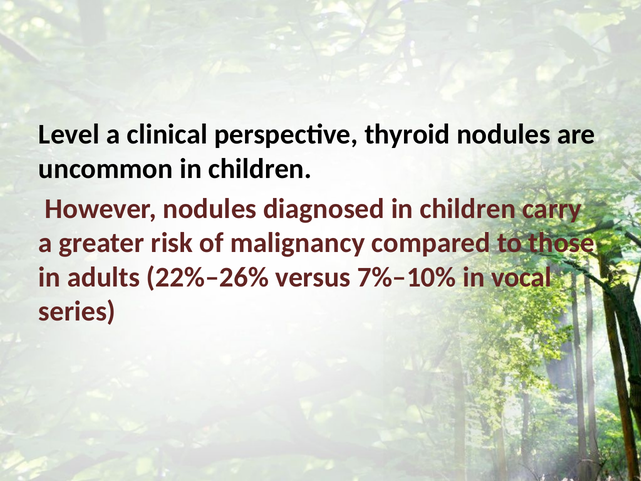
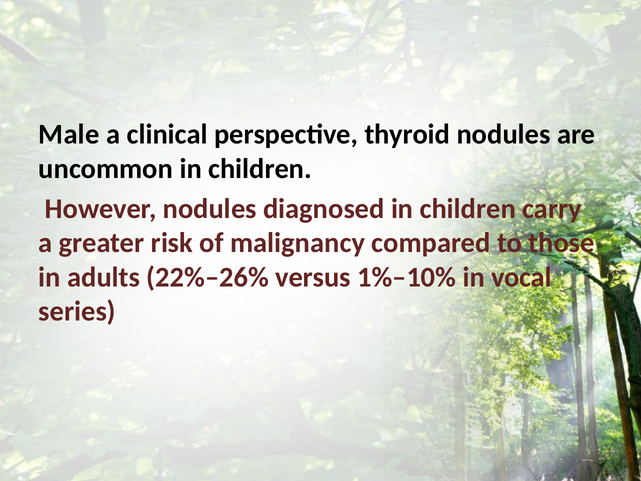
Level: Level -> Male (69, 134)
7%–10%: 7%–10% -> 1%–10% (407, 277)
